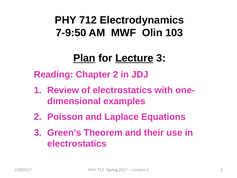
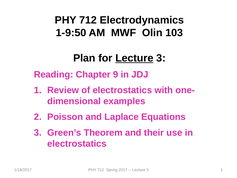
7-9:50: 7-9:50 -> 1-9:50 (71, 33)
Plan underline: present -> none (84, 58)
Chapter 2: 2 -> 9 (116, 74)
